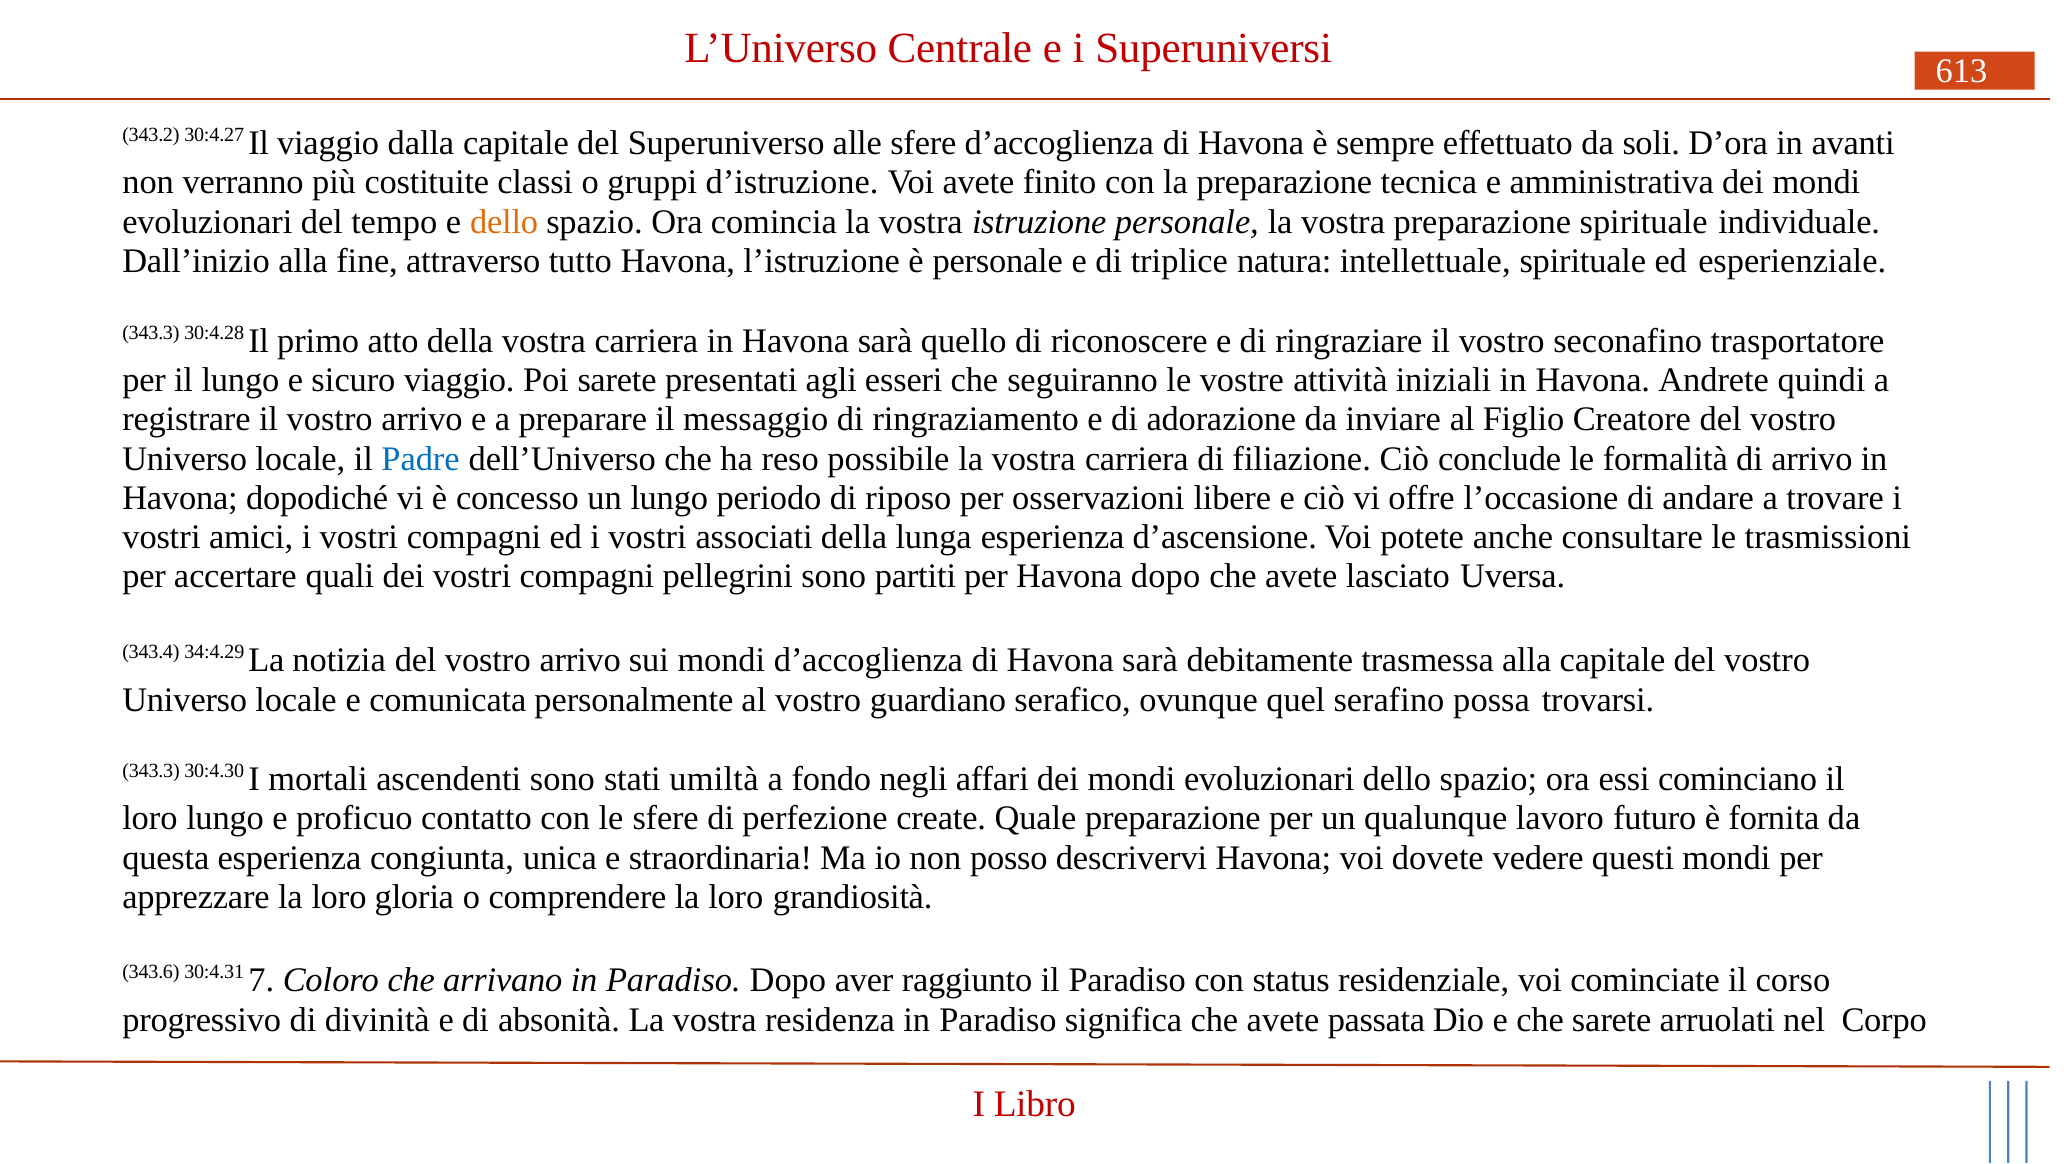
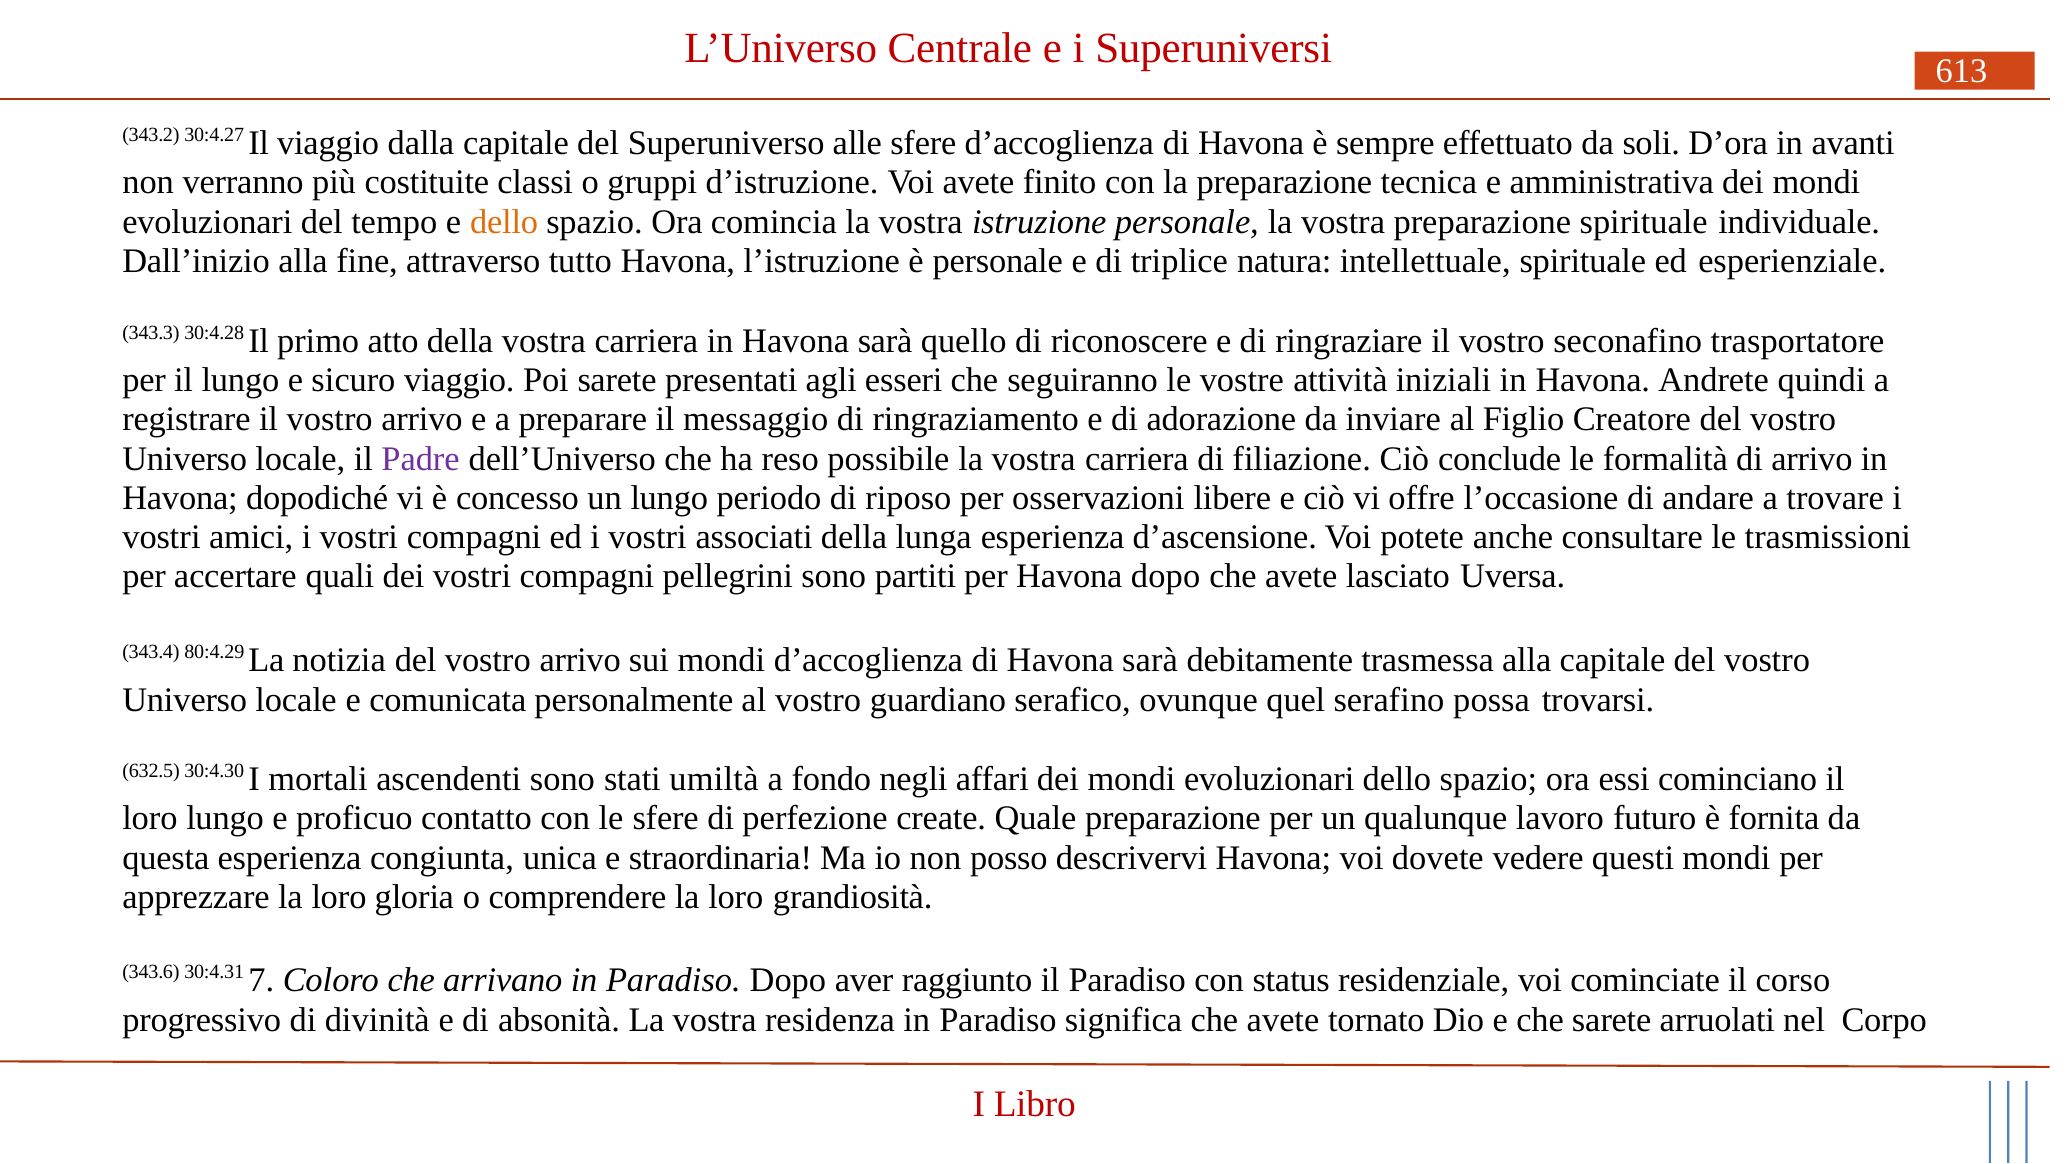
Padre colour: blue -> purple (421, 459)
34:4.29: 34:4.29 -> 80:4.29 (214, 652)
343.3: 343.3 -> 632.5 (151, 771)
passata: passata -> tornato (1376, 1020)
